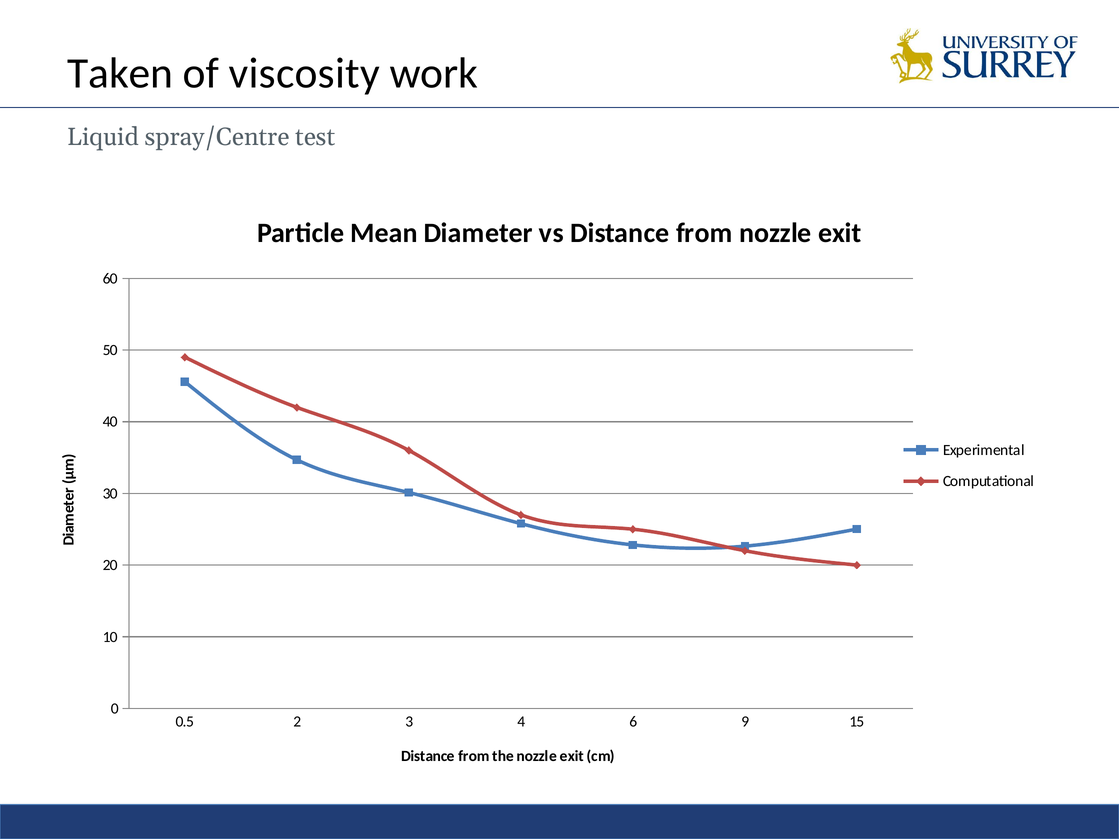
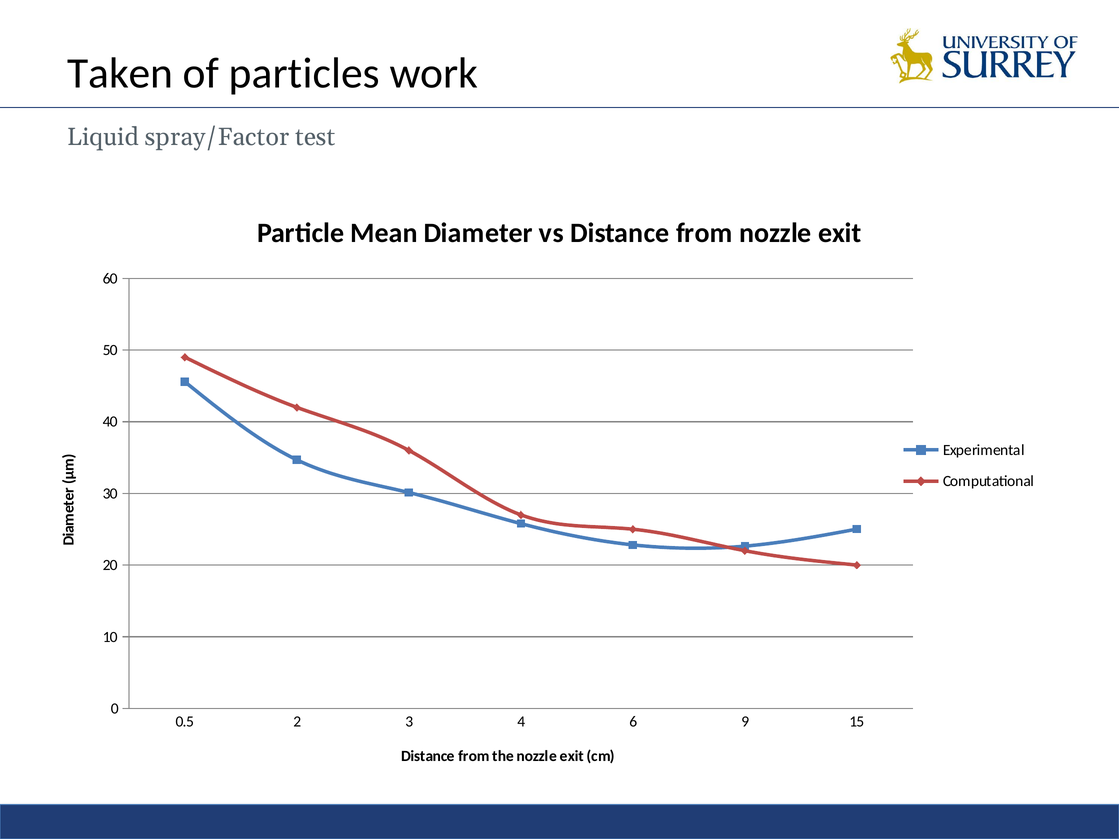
viscosity: viscosity -> particles (304, 74)
spray/Centre: spray/Centre -> spray/Factor (217, 137)
